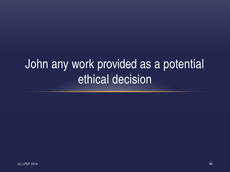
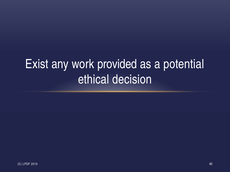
John: John -> Exist (37, 64)
